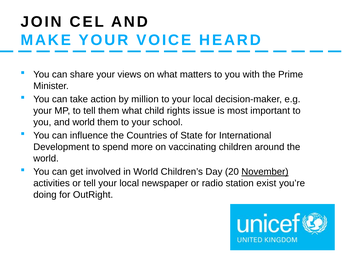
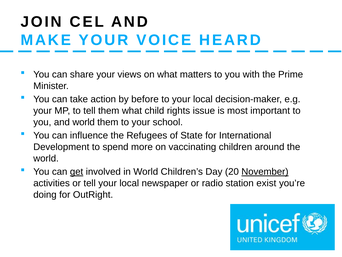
million: million -> before (145, 99)
Countries: Countries -> Refugees (147, 135)
get underline: none -> present (77, 171)
